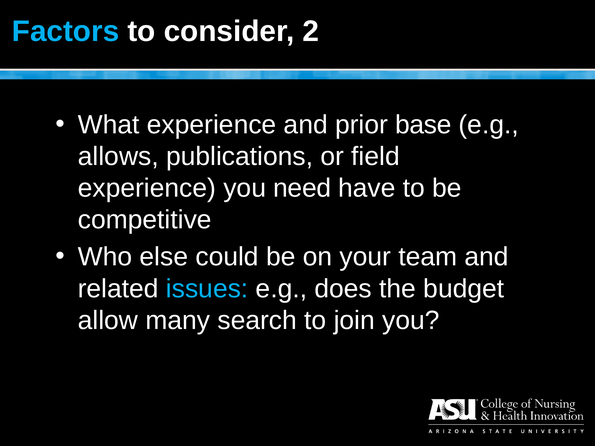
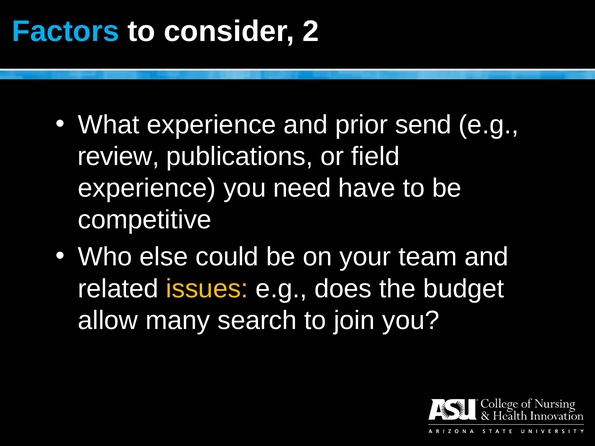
base: base -> send (423, 125)
allows: allows -> review (118, 157)
issues colour: light blue -> yellow (207, 289)
